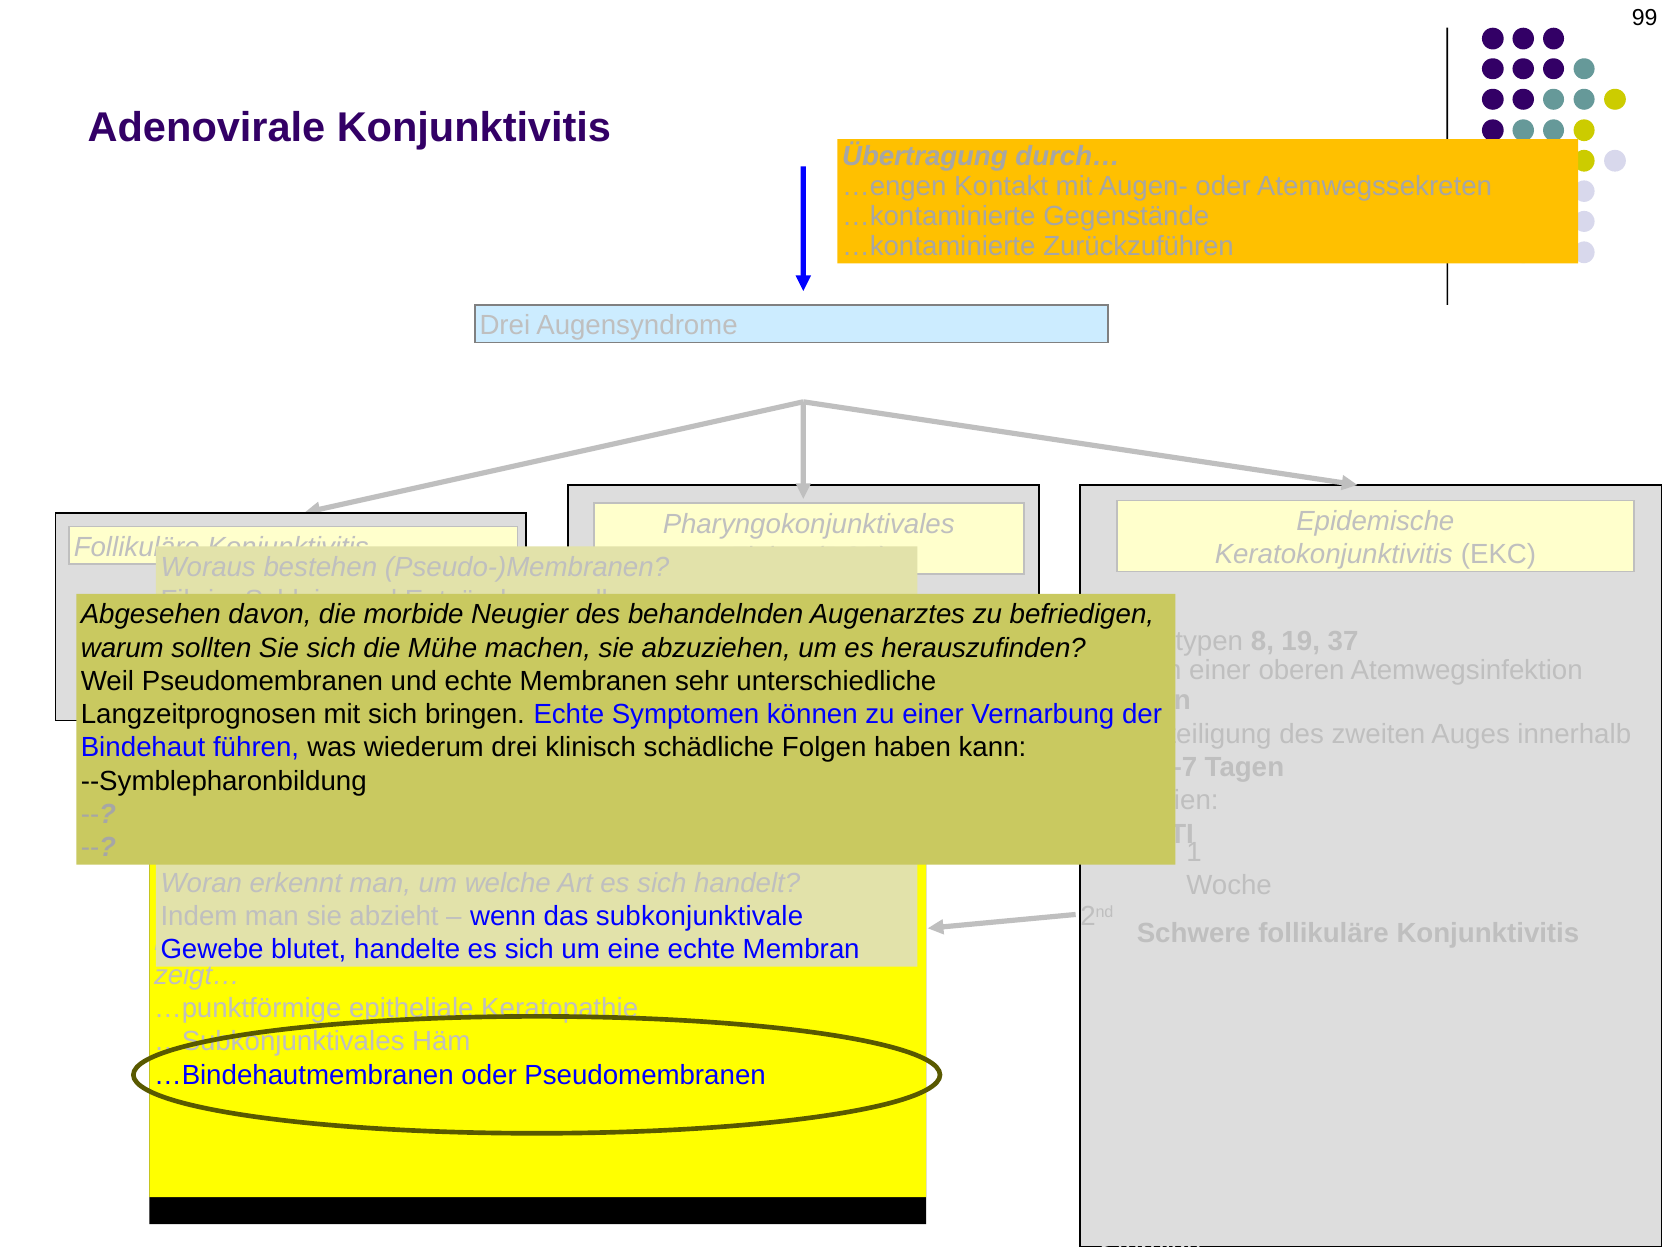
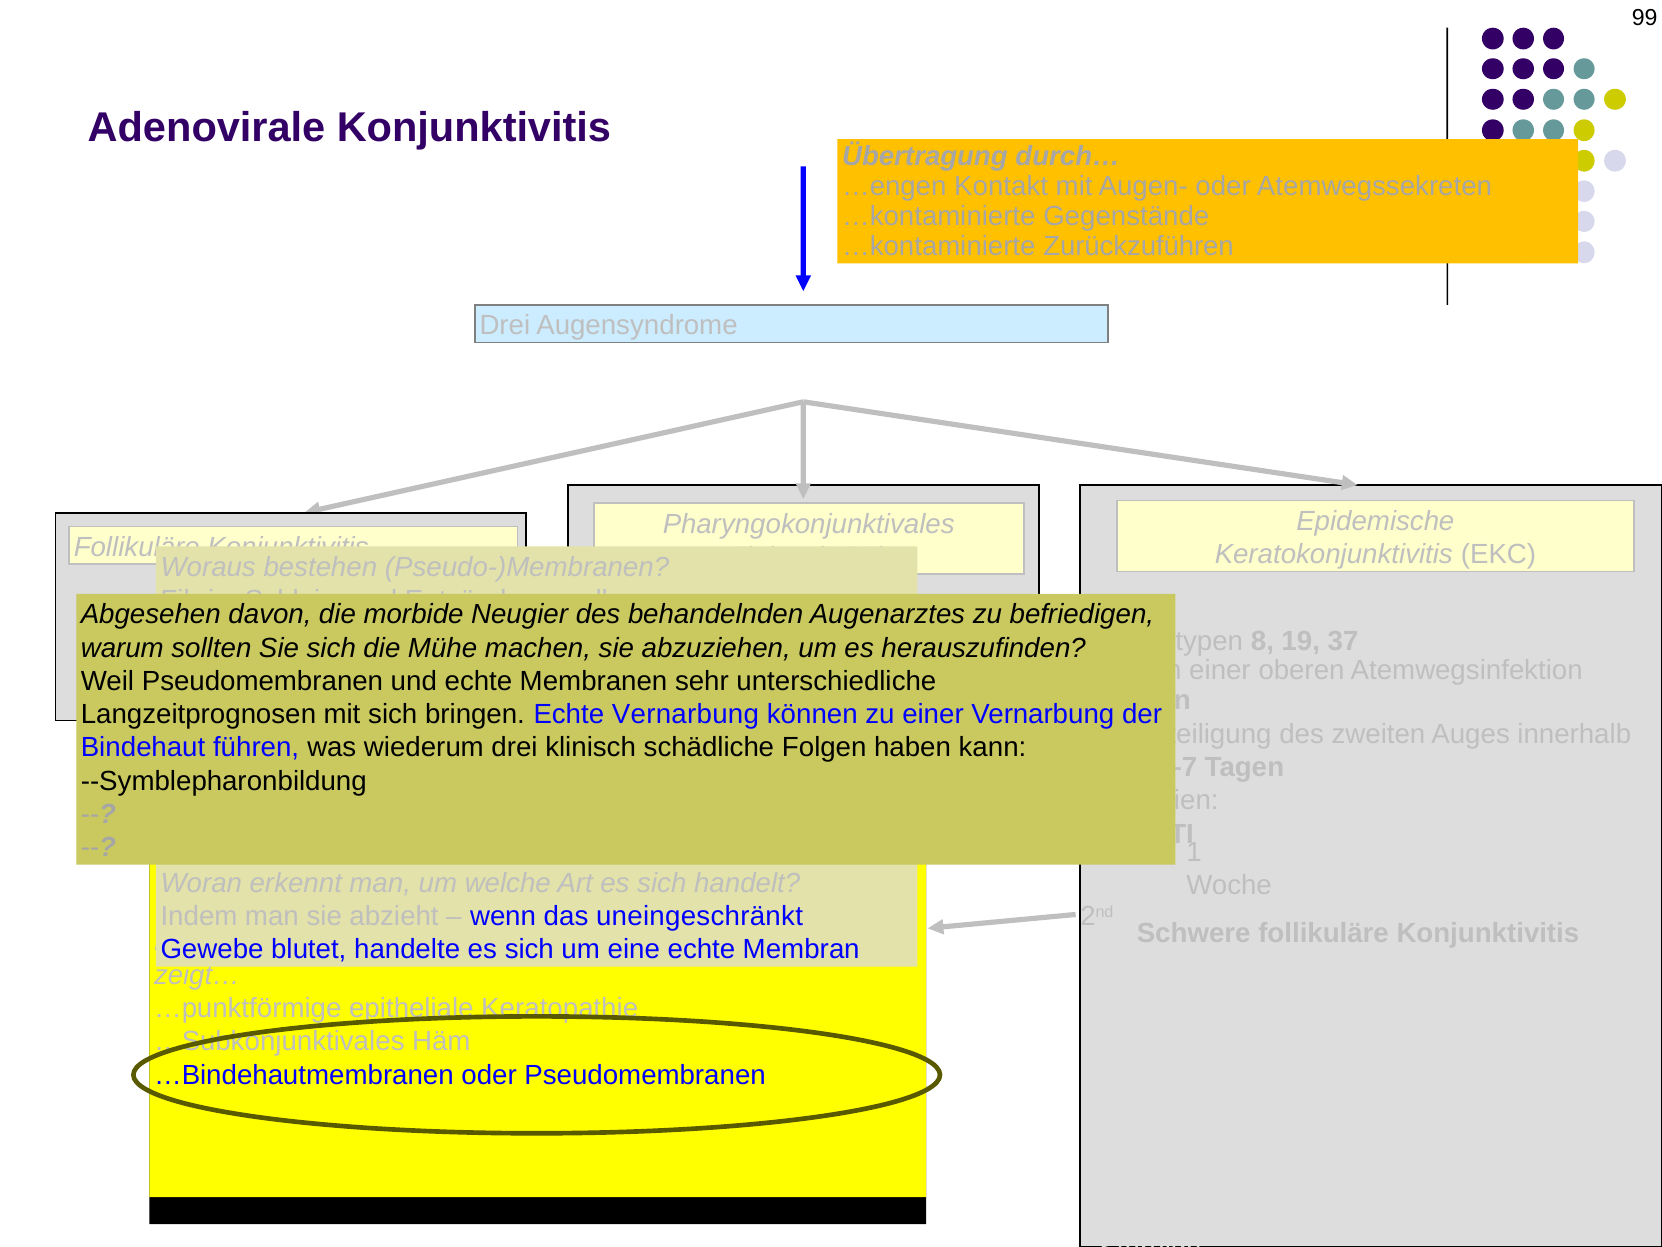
Echte Symptomen: Symptomen -> Vernarbung (685, 714)
subkonjunktivale: subkonjunktivale -> uneingeschränkt (699, 916)
